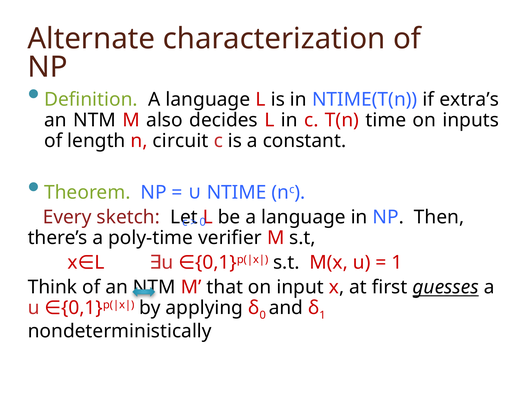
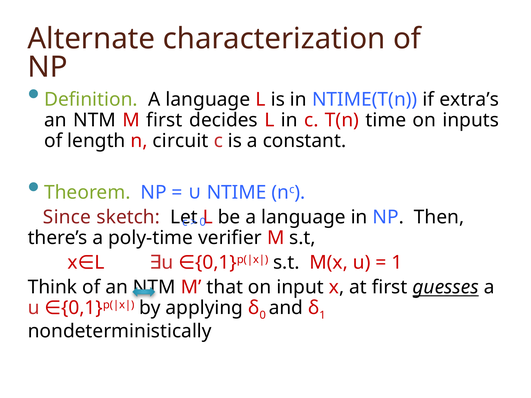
M also: also -> first (164, 120)
Every: Every -> Since (67, 217)
